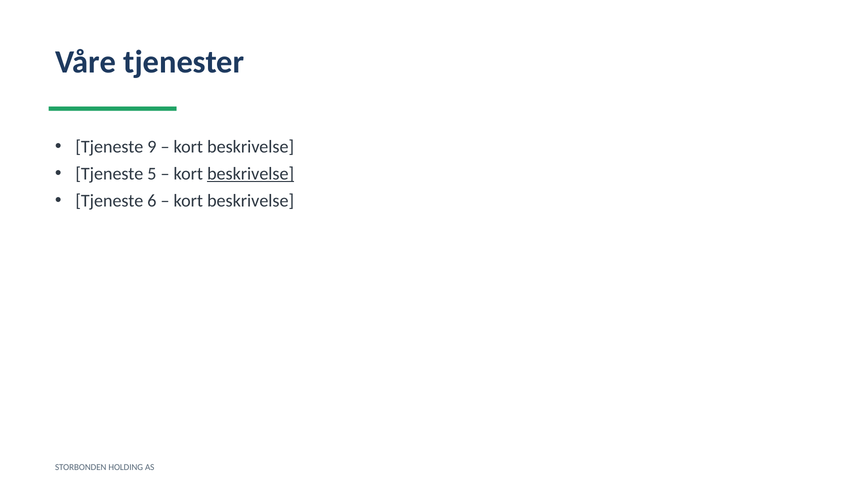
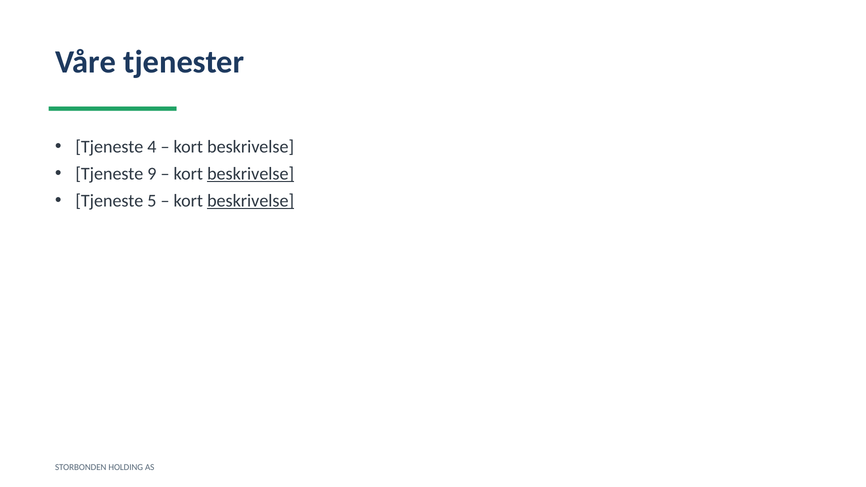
9: 9 -> 4 (152, 147)
5: 5 -> 9 (152, 174)
6: 6 -> 5 (152, 201)
beskrivelse underline: none -> present (251, 201)
